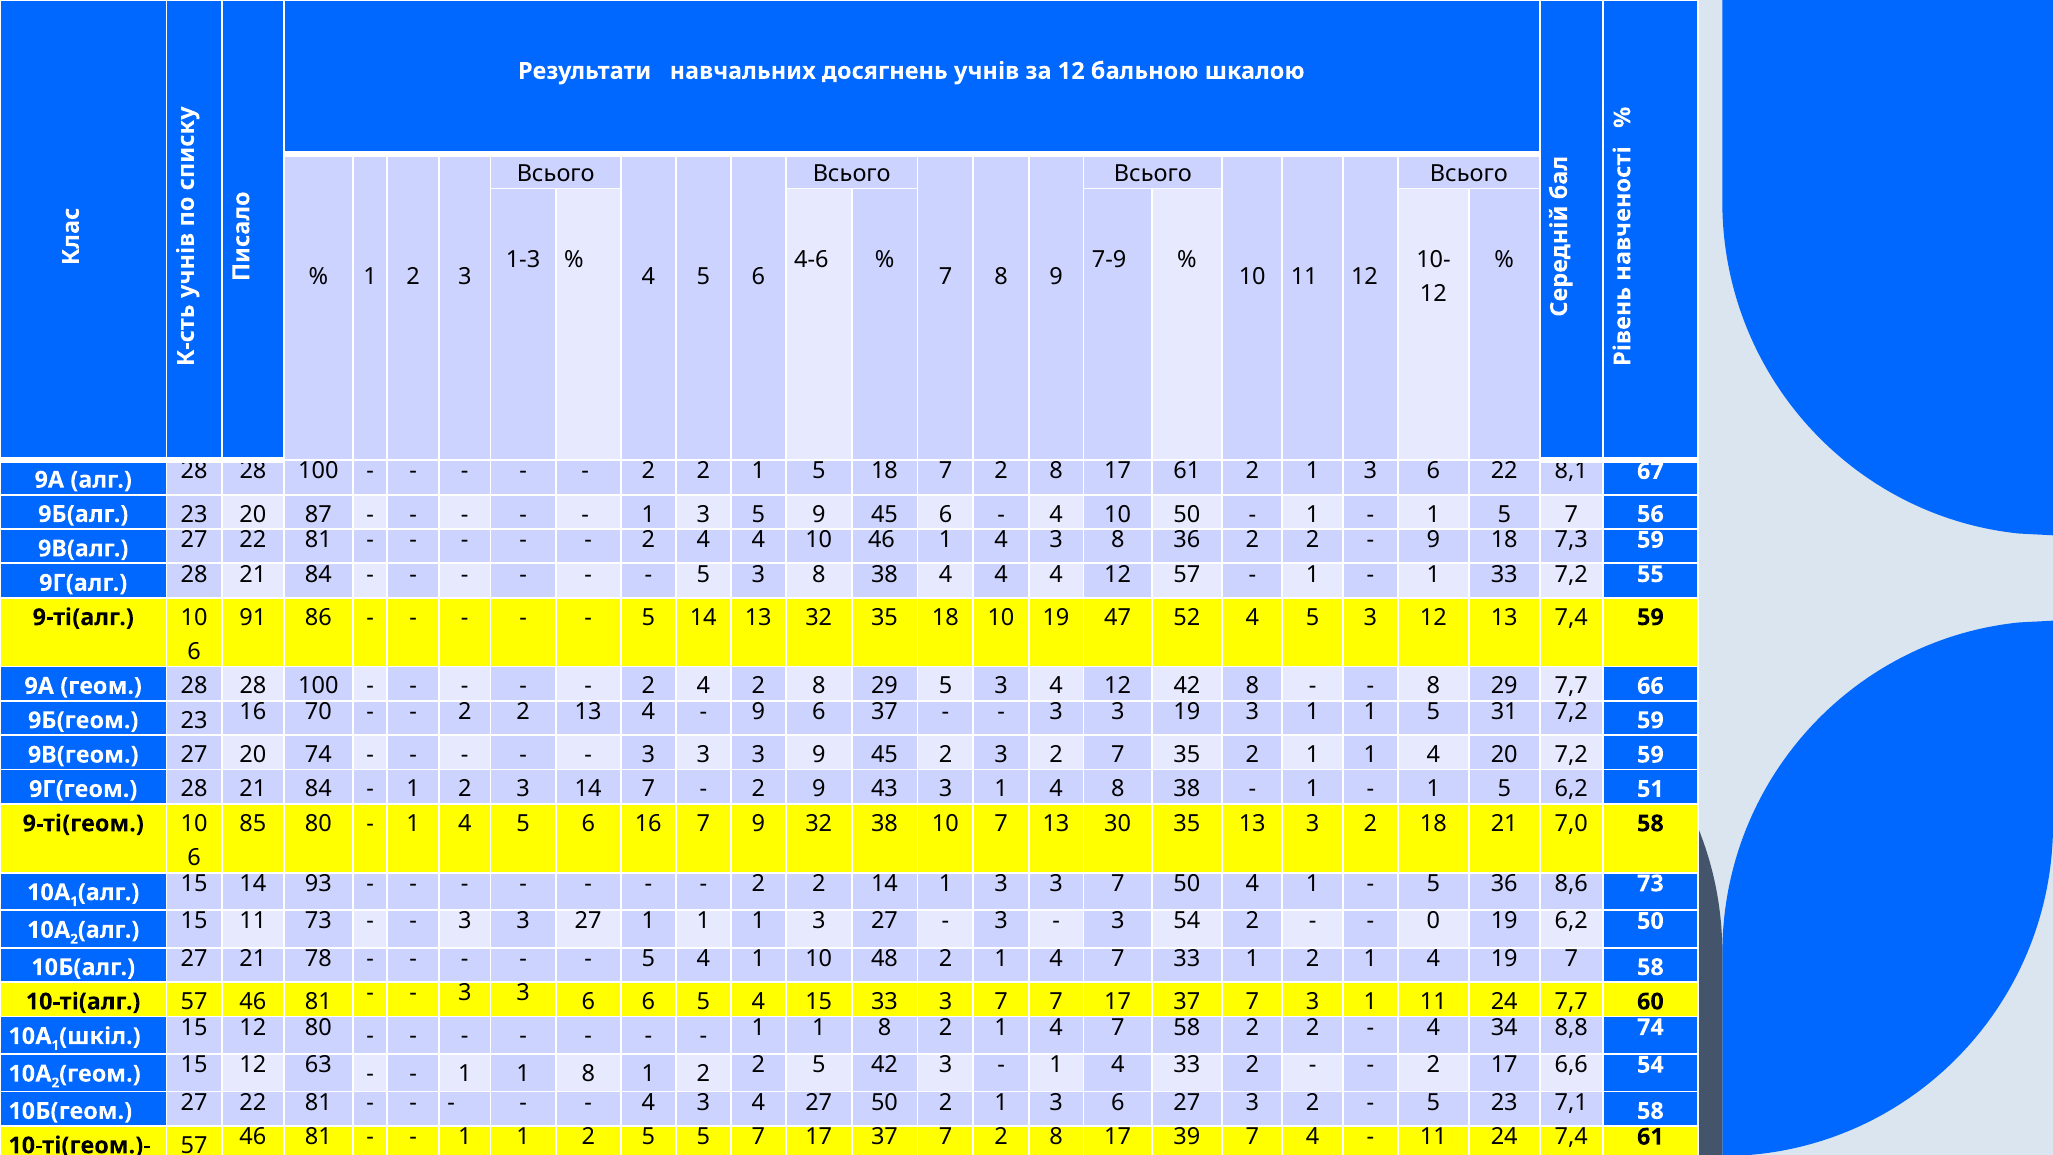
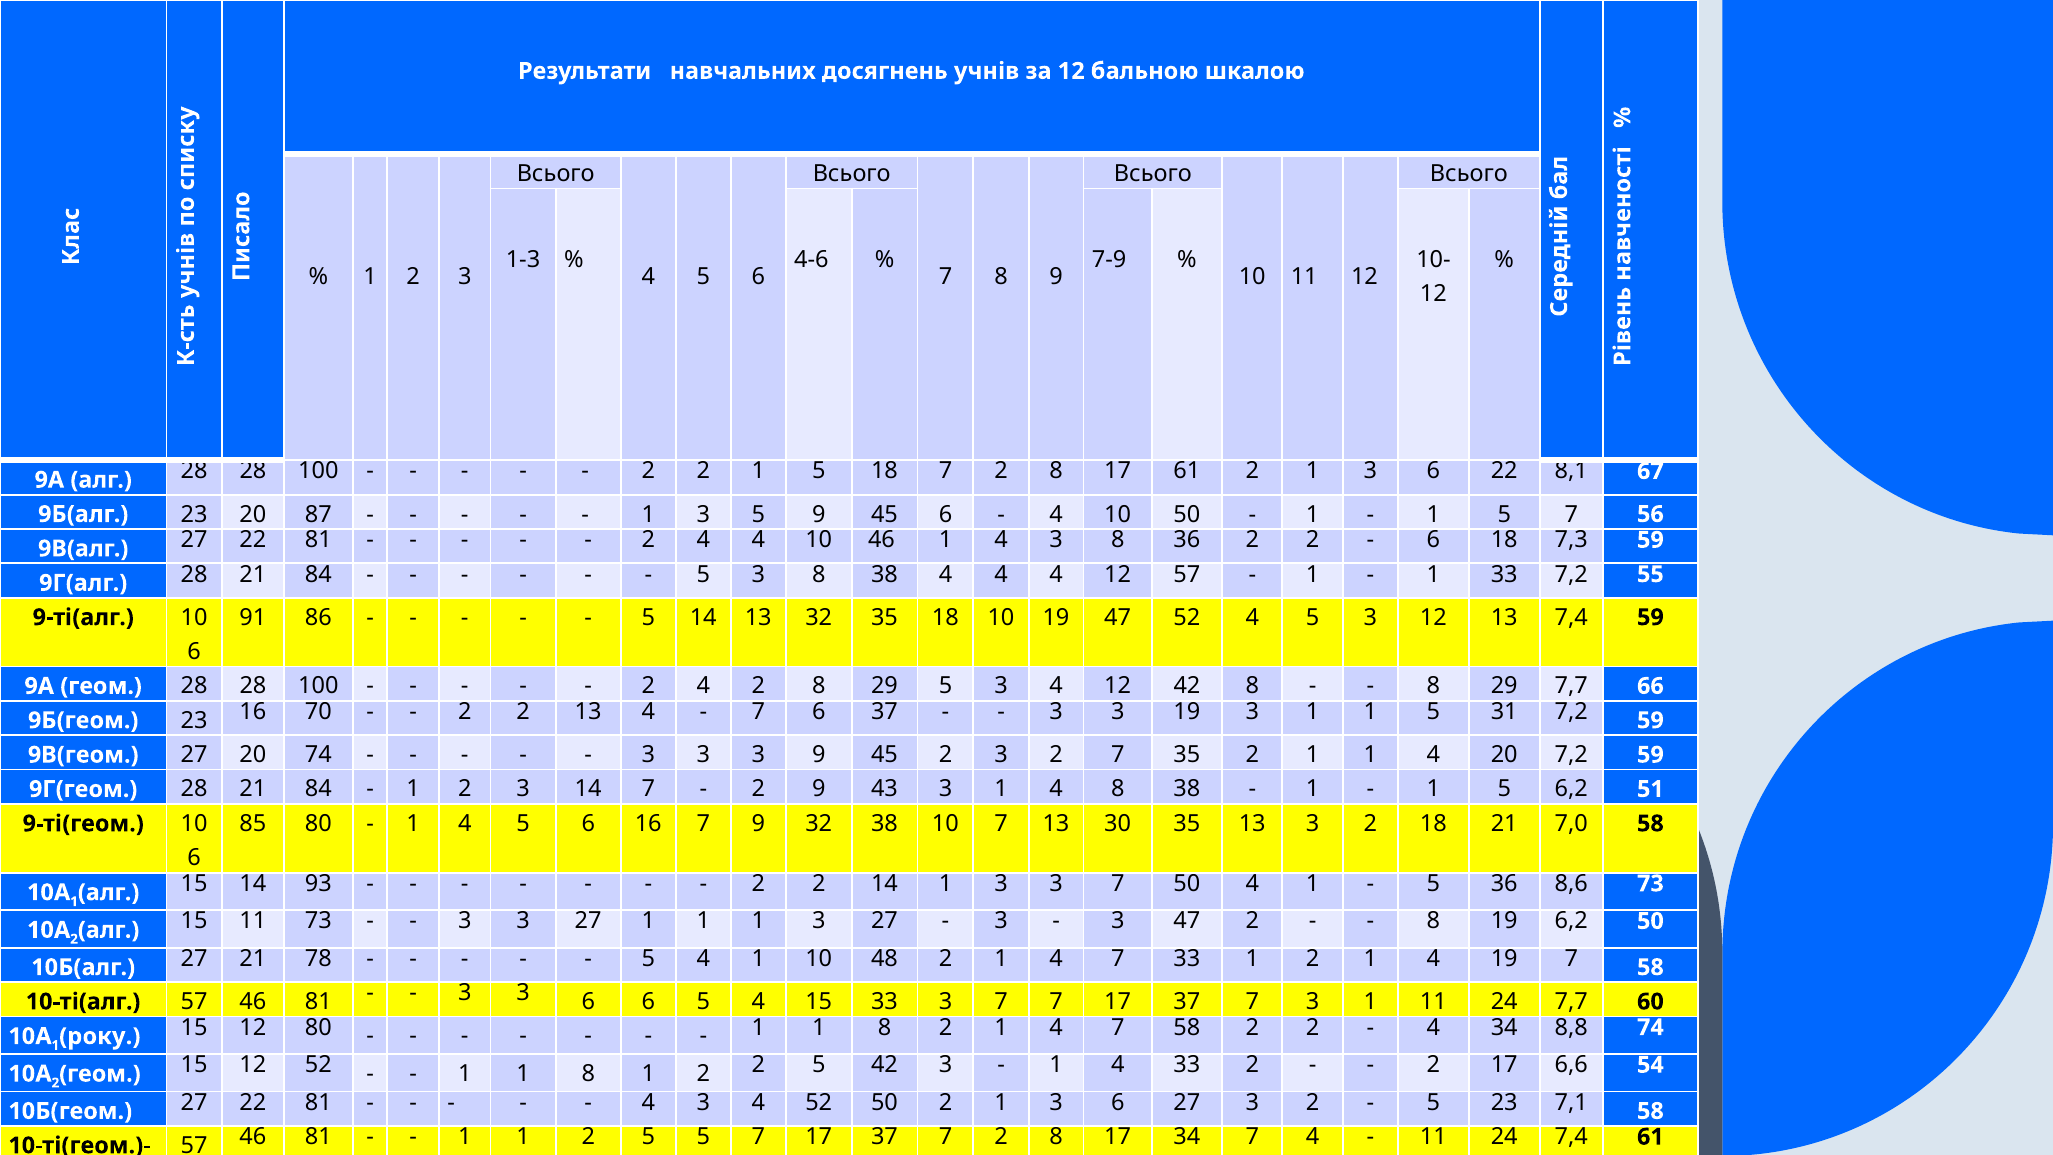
9: 9 -> 6 (1433, 540)
9: 9 -> 7 (758, 712)
3 54: 54 -> 47 (1187, 921)
0: 0 -> 8 (1433, 921)
шкіл: шкіл -> року (100, 1036)
12 63: 63 -> 52 (318, 1065)
4 27: 27 -> 52 (819, 1102)
17 39: 39 -> 34 (1187, 1137)
